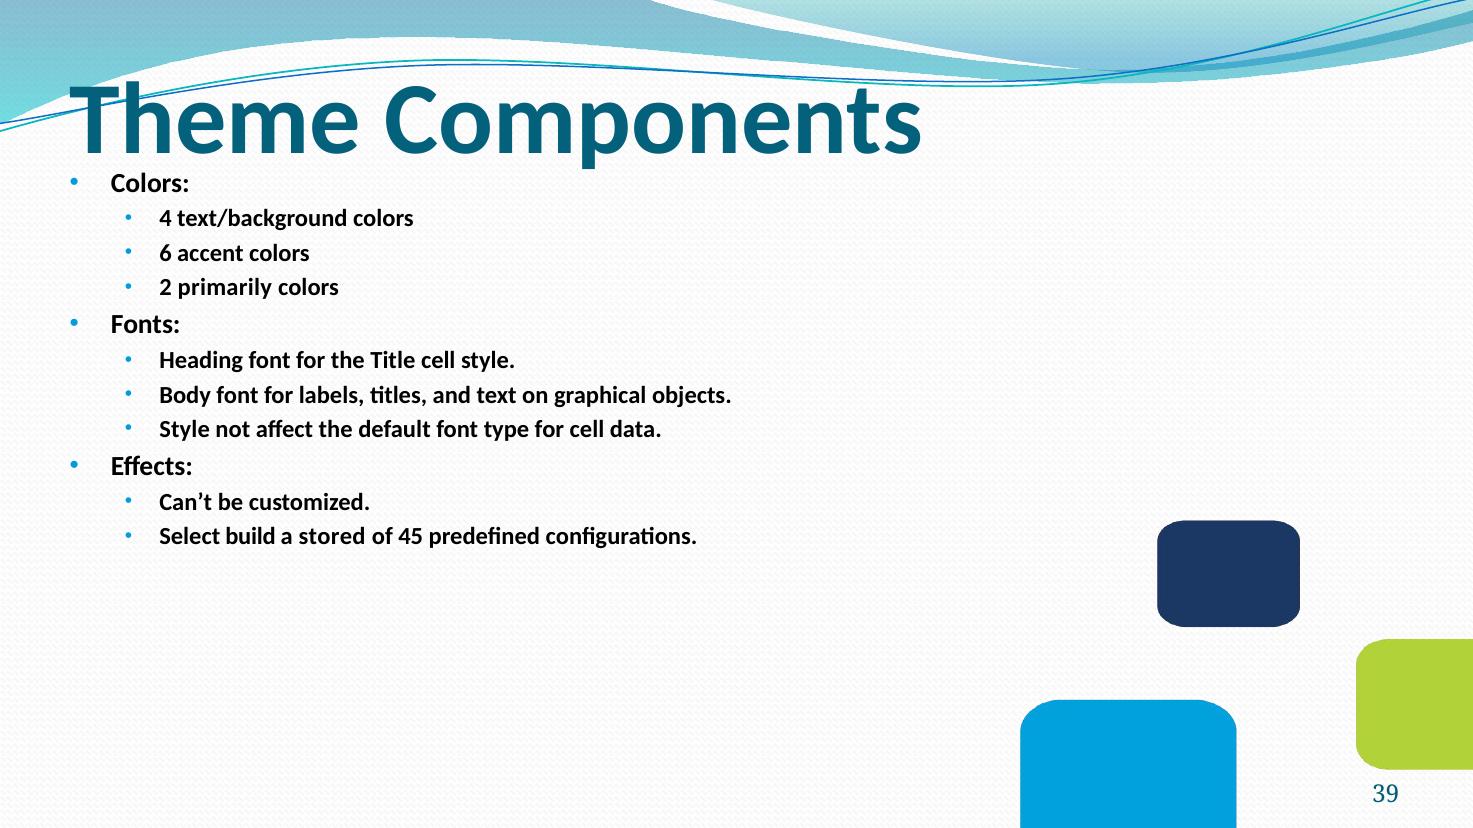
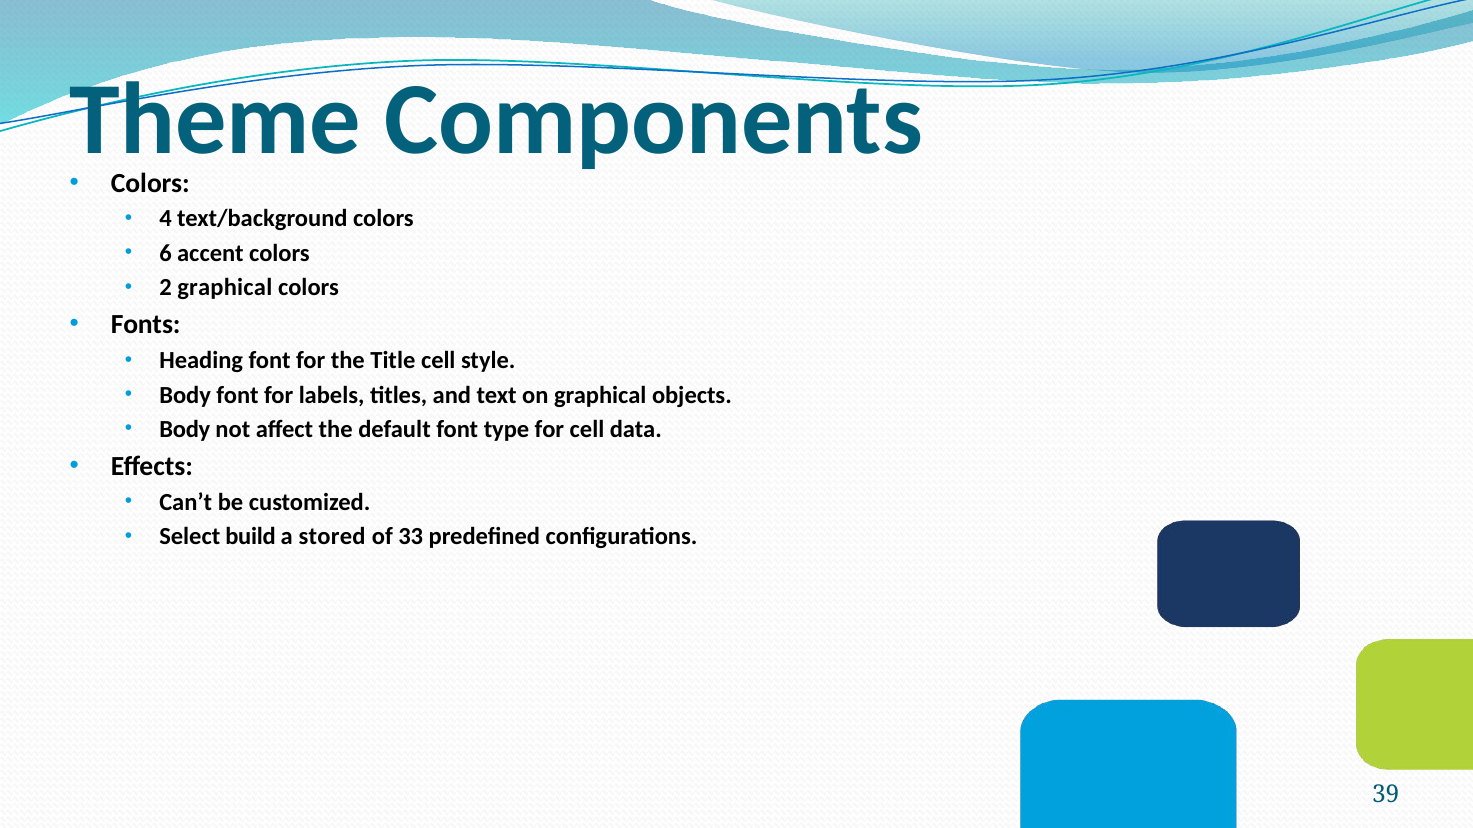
2 primarily: primarily -> graphical (225, 288)
Style: Style -> Body (185, 430)
45: 45 -> 33 (411, 537)
